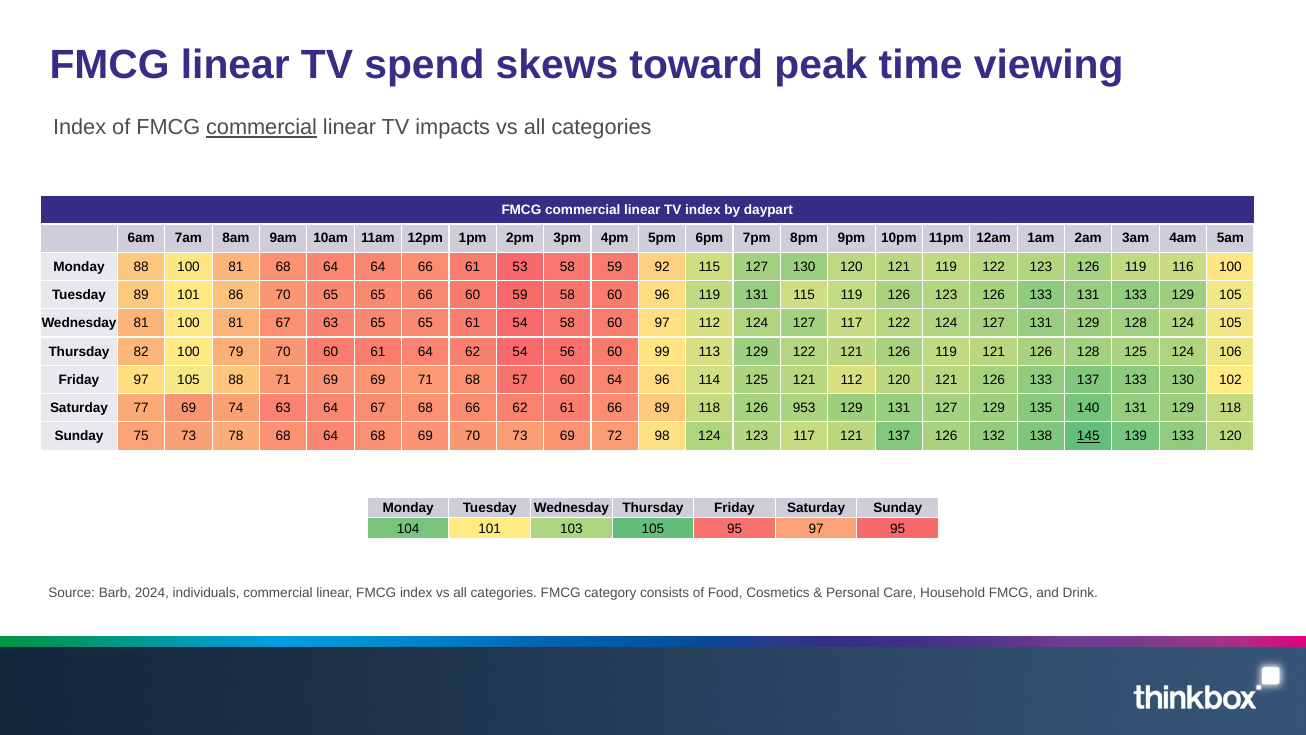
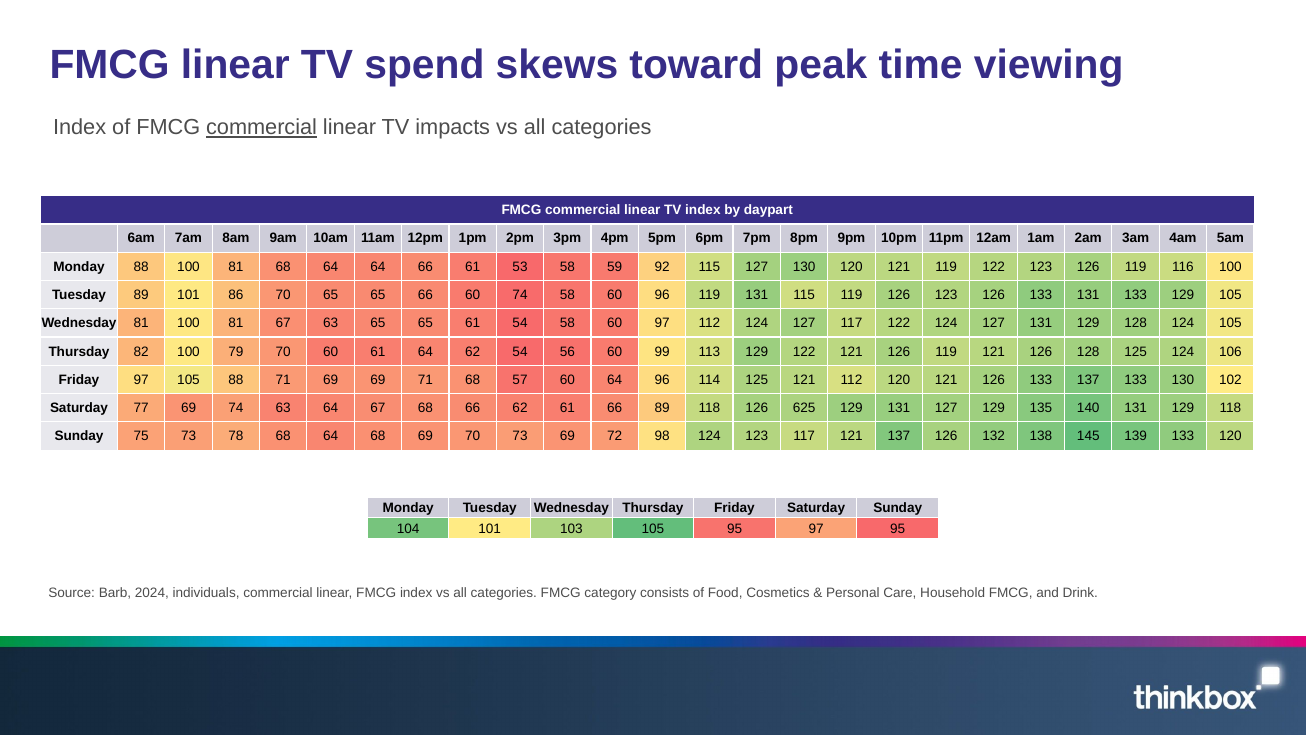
60 59: 59 -> 74 (520, 295)
953: 953 -> 625 (804, 408)
145 underline: present -> none (1088, 436)
